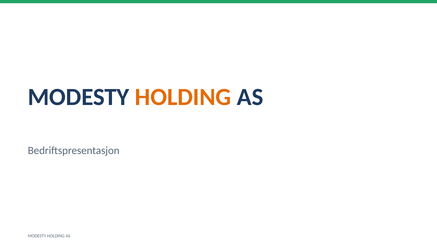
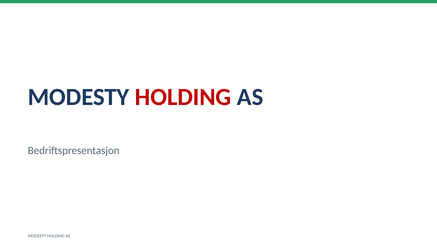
HOLDING colour: orange -> red (183, 97)
